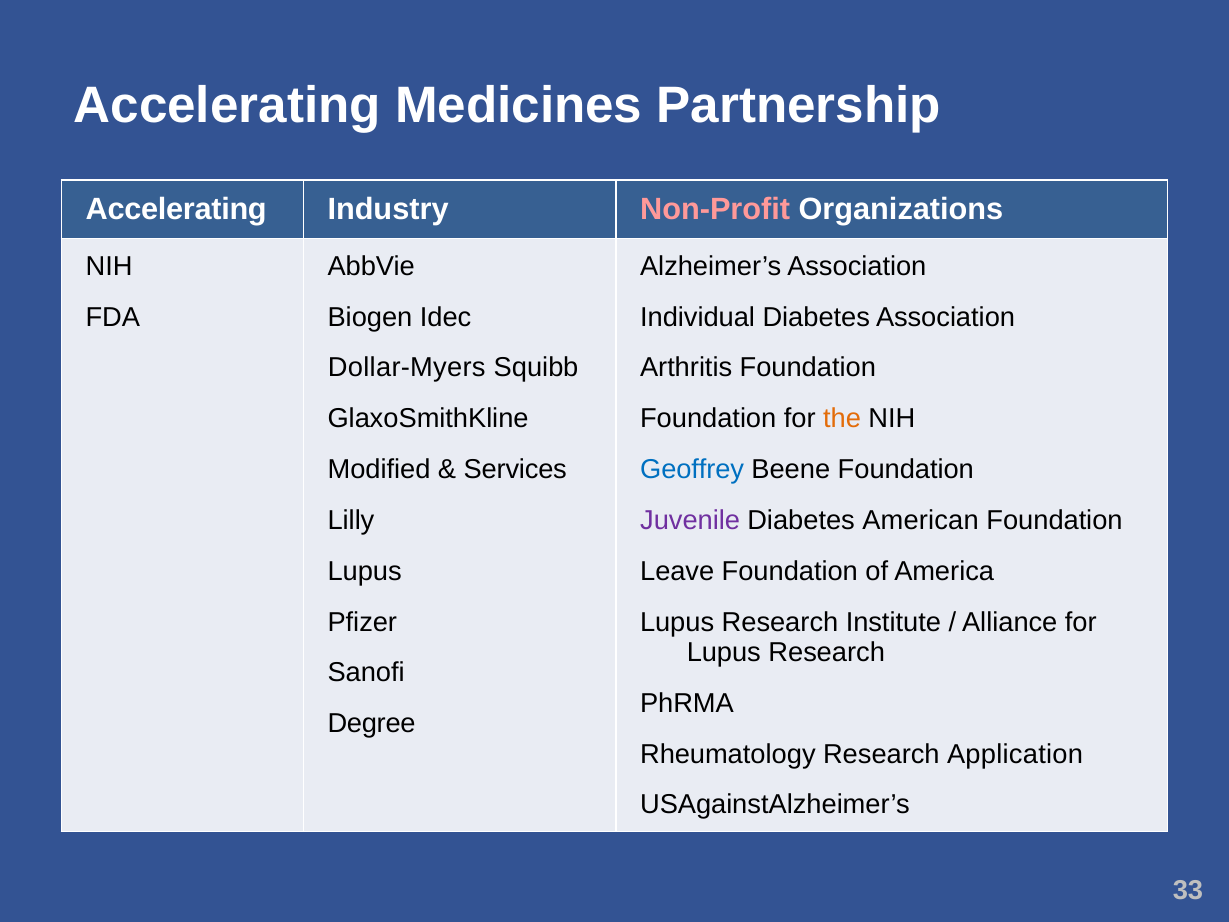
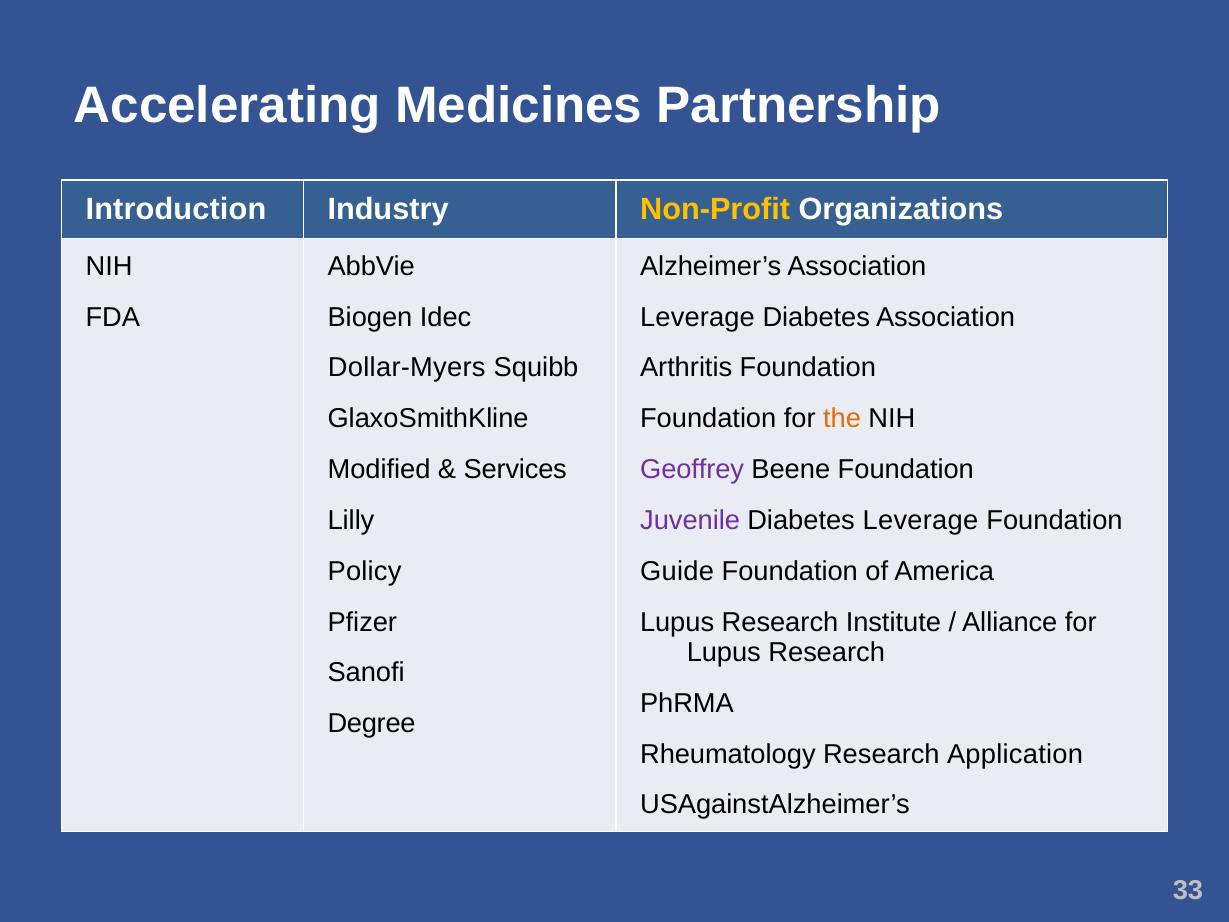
Accelerating: Accelerating -> Introduction (176, 210)
Non-Profit colour: pink -> yellow (715, 210)
Individual: Individual -> Leverage (697, 317)
Geoffrey colour: blue -> purple (692, 469)
Diabetes American: American -> Leverage (920, 520)
Lupus: Lupus -> Policy (365, 571)
Leave: Leave -> Guide (677, 571)
